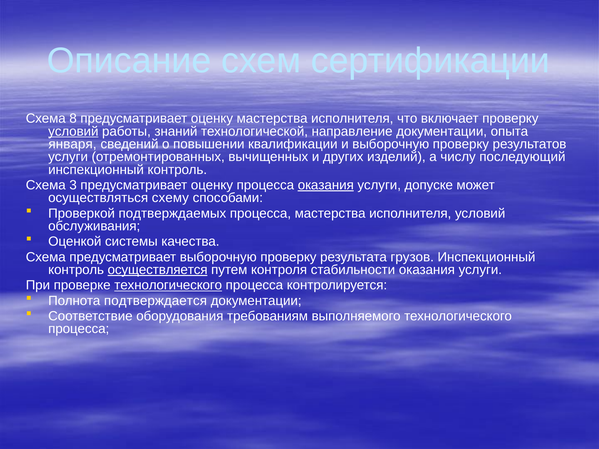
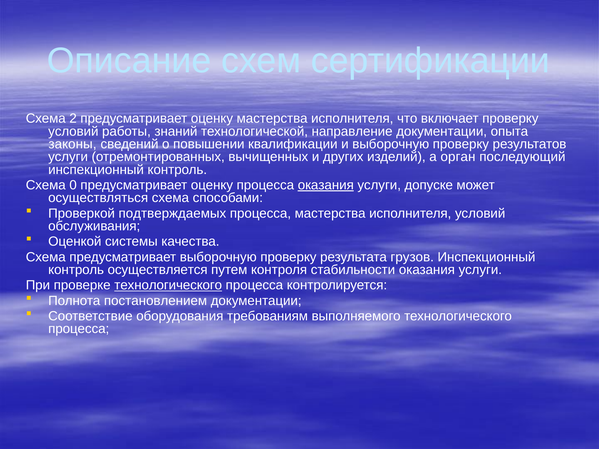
8: 8 -> 2 (73, 119)
условий underline: present -> none (73, 131)
января: января -> законы (72, 144)
числу: числу -> орган (458, 157)
3: 3 -> 0 (73, 185)
осуществляться схему: схему -> схема (170, 198)
осуществляется underline: present -> none (158, 270)
подтверждается: подтверждается -> постановлением (156, 301)
